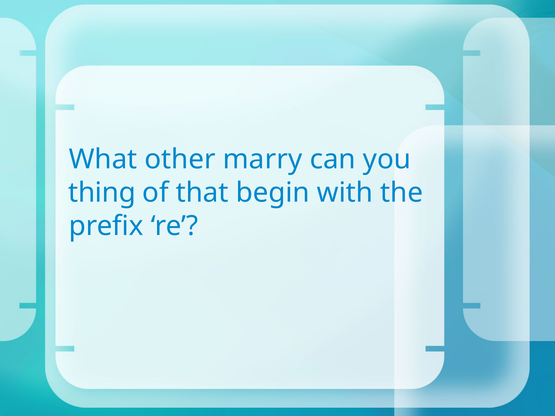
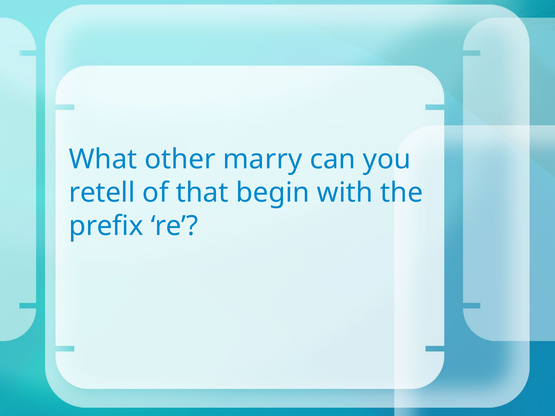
thing: thing -> retell (102, 193)
